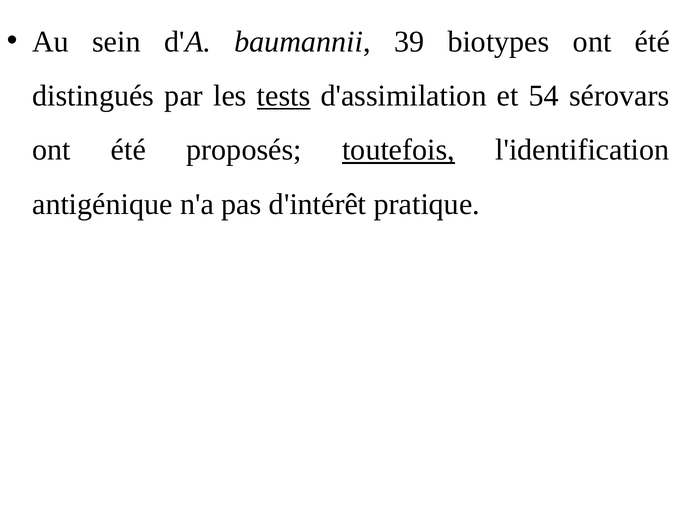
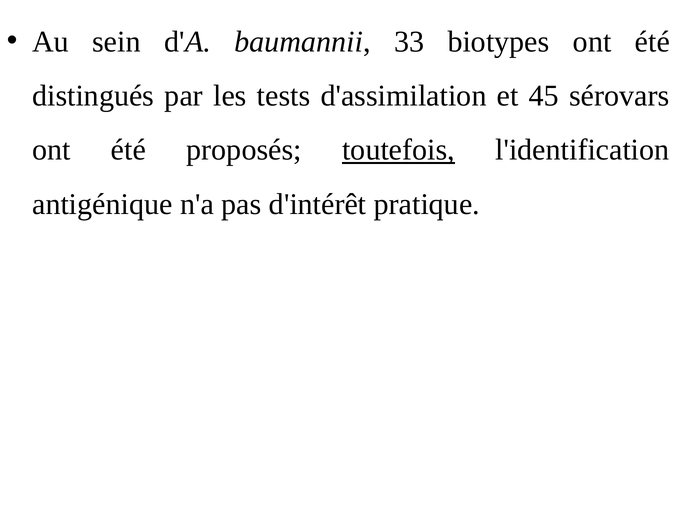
39: 39 -> 33 (409, 42)
tests underline: present -> none (284, 96)
54: 54 -> 45 (544, 96)
